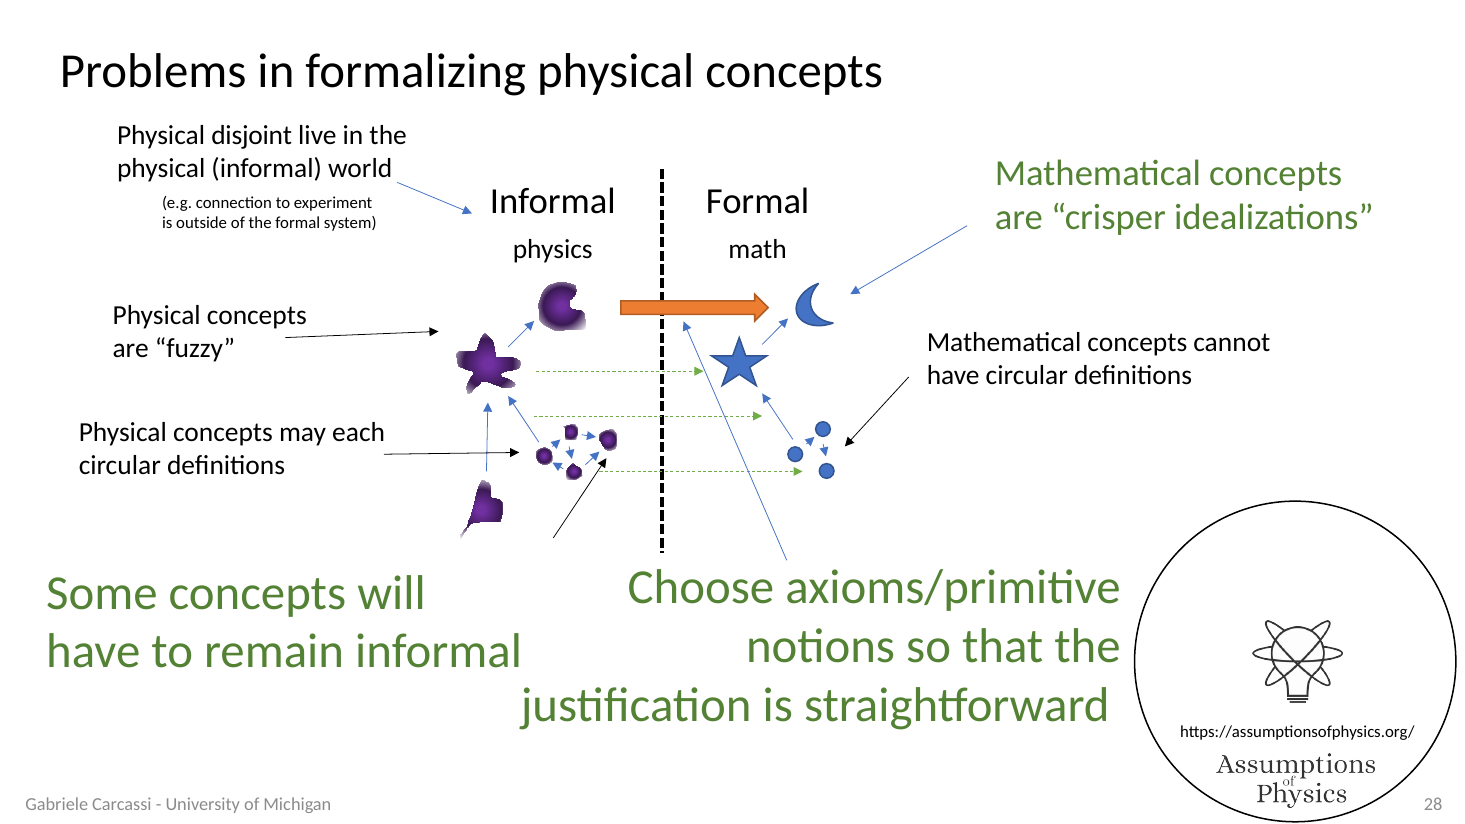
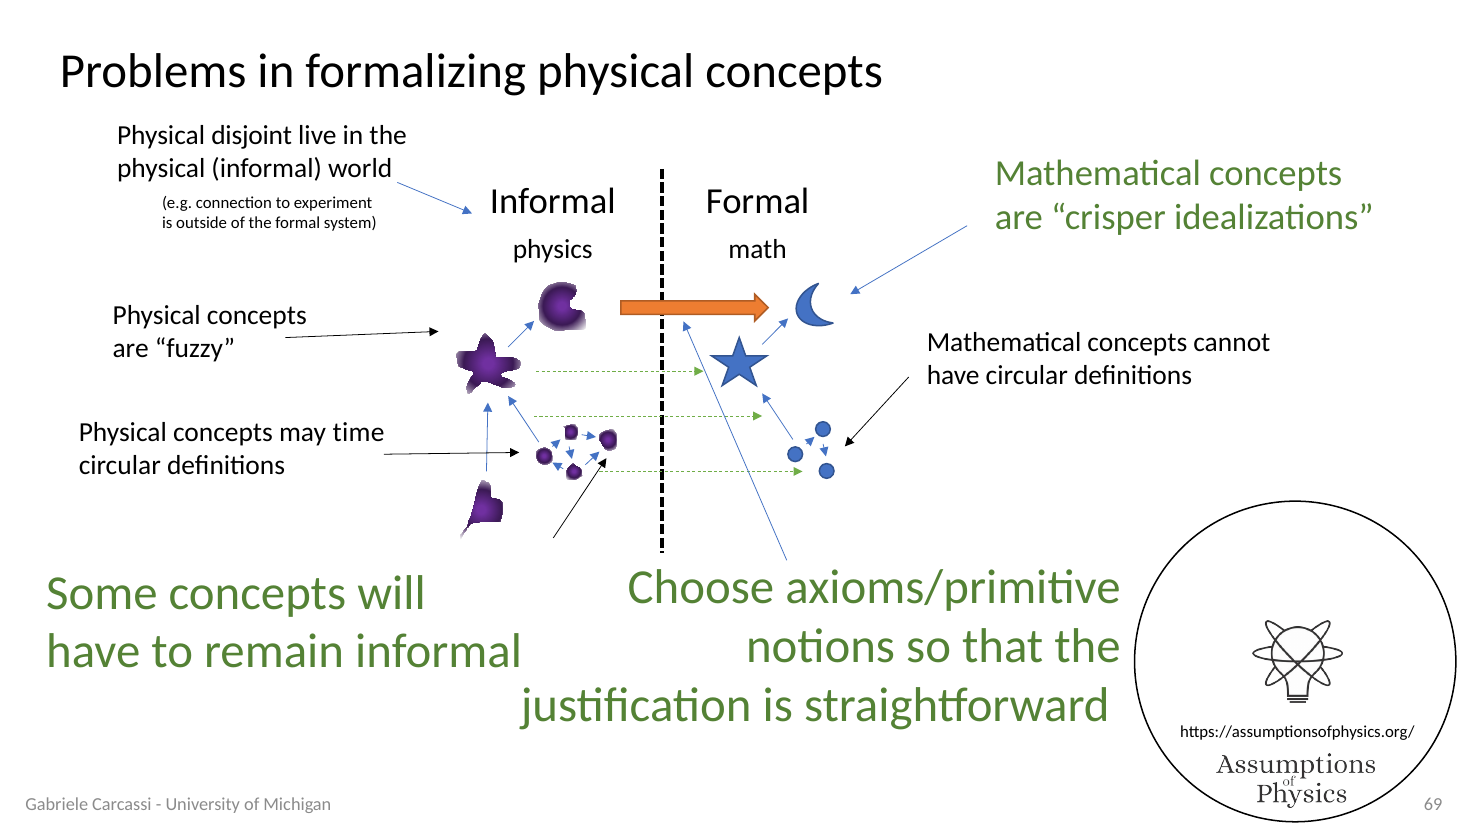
each: each -> time (359, 432)
28: 28 -> 69 (1433, 805)
